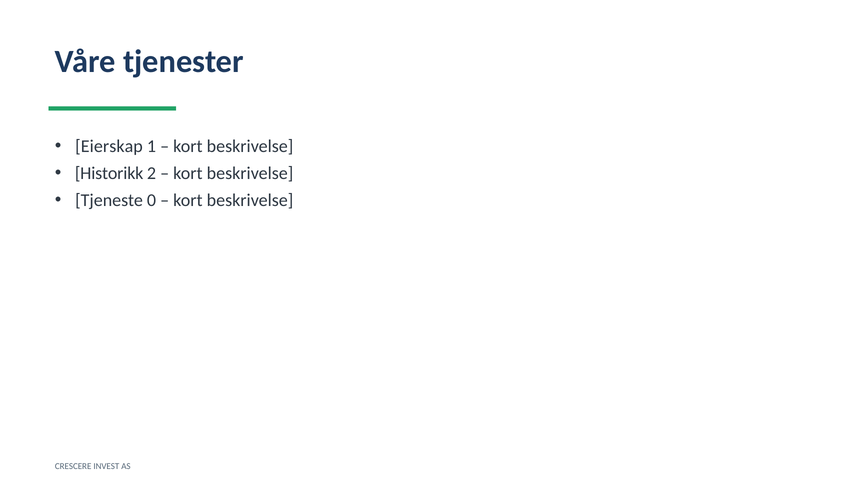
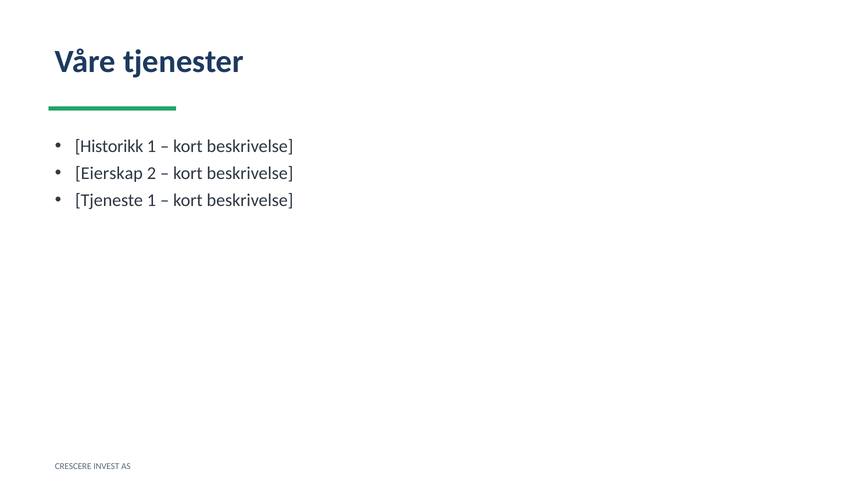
Eierskap: Eierskap -> Historikk (109, 146)
Historikk: Historikk -> Eierskap (109, 173)
Tjeneste 0: 0 -> 1 (151, 200)
